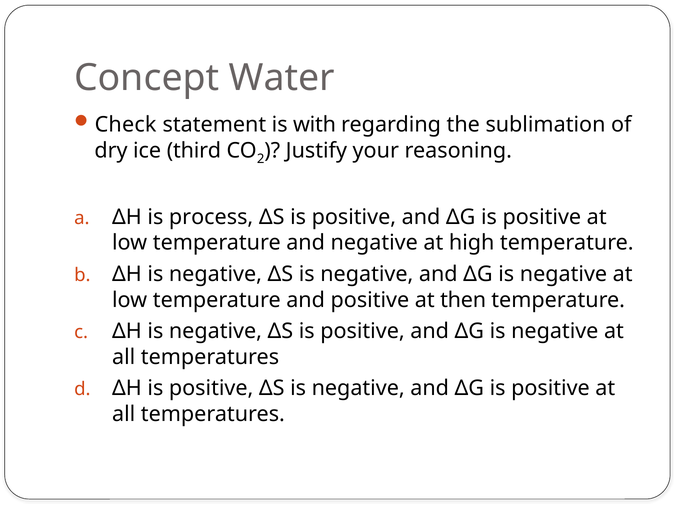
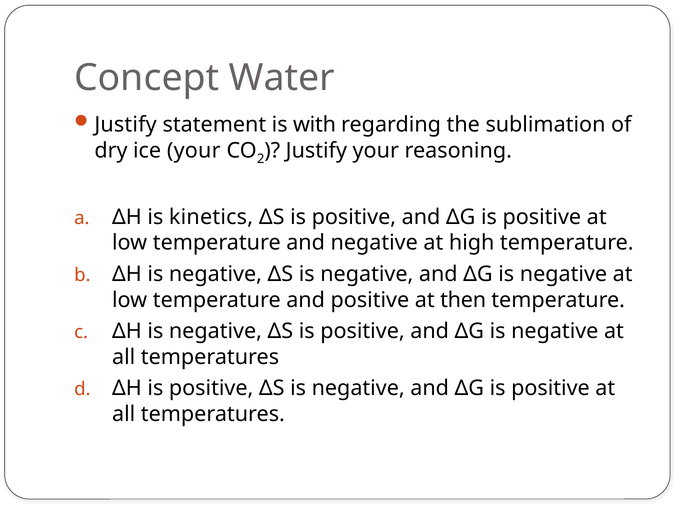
Check: Check -> Justify (126, 125)
ice third: third -> your (194, 151)
process: process -> kinetics (211, 217)
